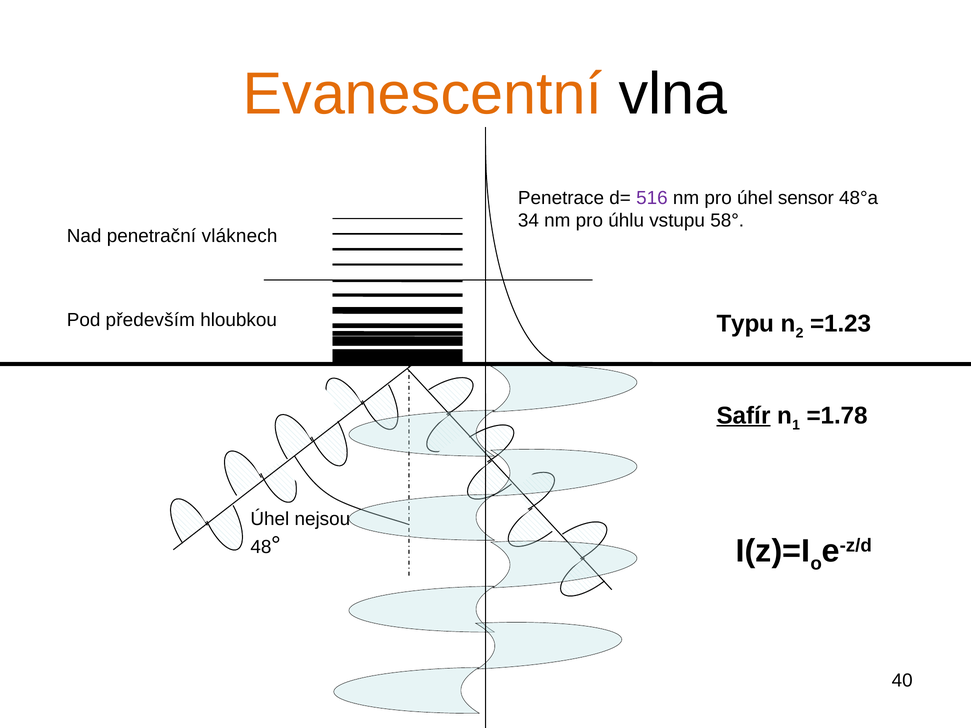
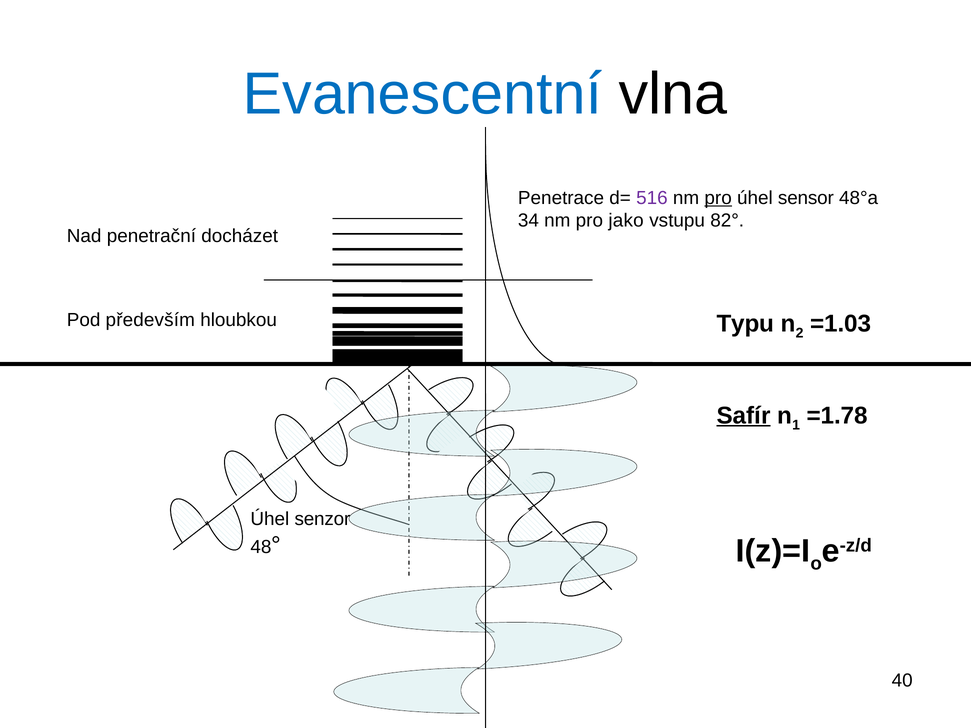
Evanescentní colour: orange -> blue (422, 94)
pro underline: none -> present (718, 198)
úhlu: úhlu -> jako (626, 221)
58°: 58° -> 82° (727, 221)
vláknech: vláknech -> docházet (240, 236)
=1.23: =1.23 -> =1.03 (841, 324)
nejsou: nejsou -> senzor (322, 519)
